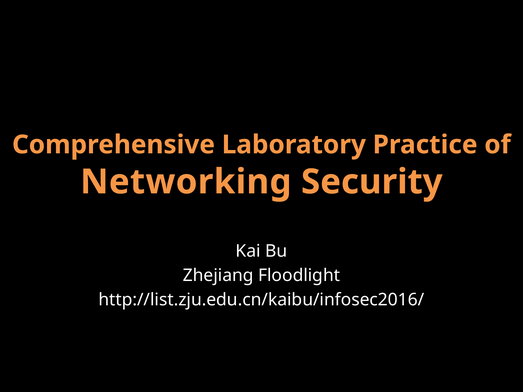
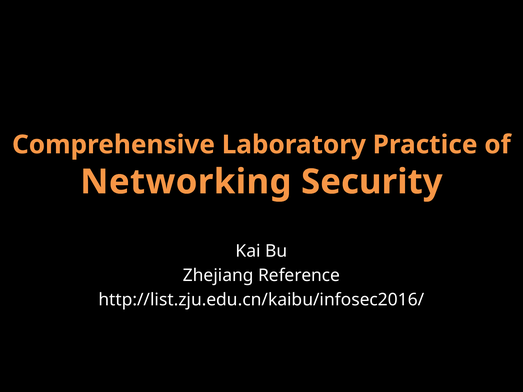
Floodlight: Floodlight -> Reference (299, 276)
